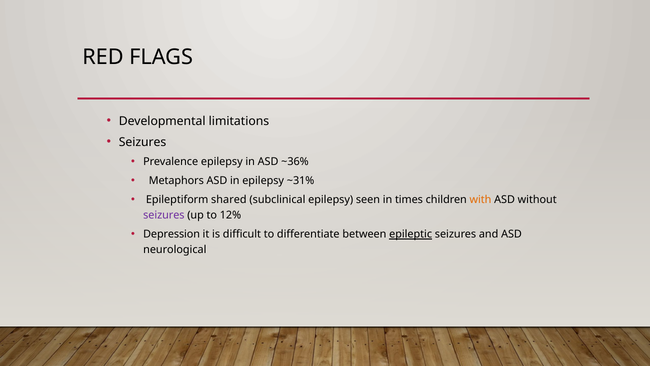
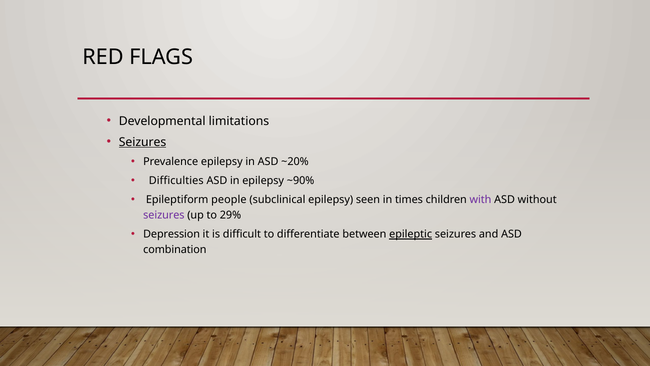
Seizures underline: none -> present (143, 142)
~36%: ~36% -> ~20% (295, 162)
Metaphors: Metaphors -> Difficulties (176, 181)
~31%: ~31% -> ~90% (301, 181)
shared: shared -> people (229, 200)
with colour: orange -> purple (481, 200)
12%: 12% -> 29% (230, 215)
neurological: neurological -> combination (175, 250)
